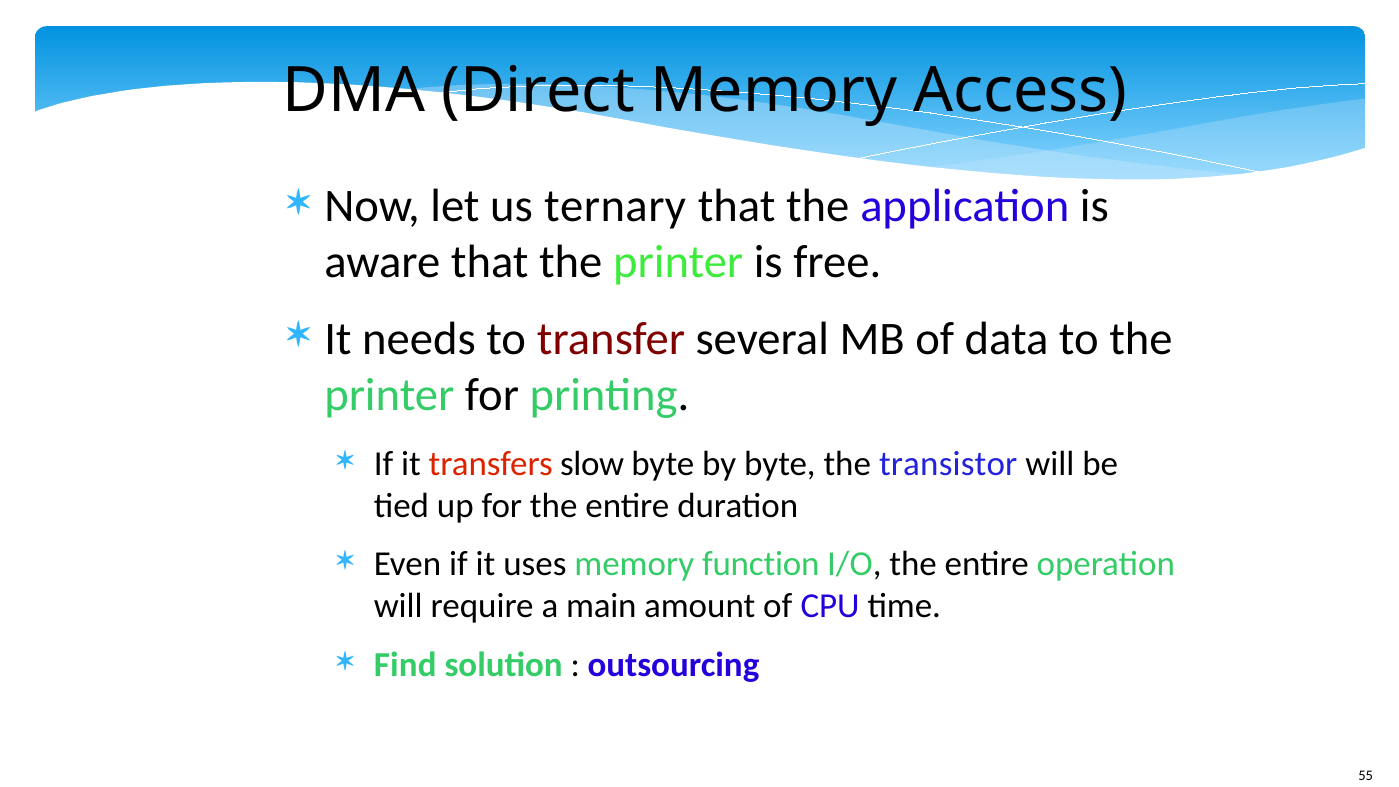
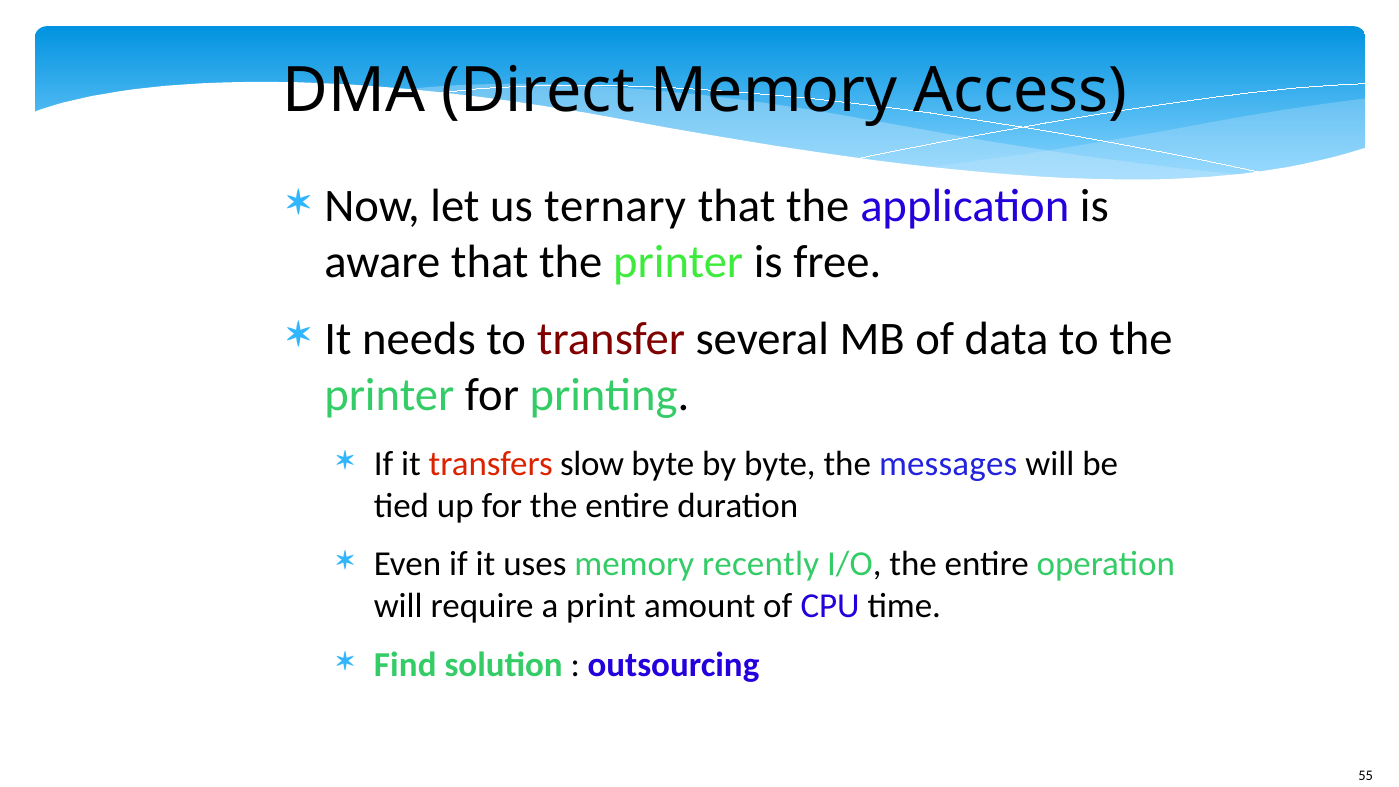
transistor: transistor -> messages (948, 464)
function: function -> recently (761, 564)
main: main -> print (601, 606)
